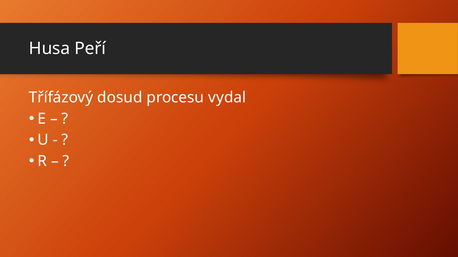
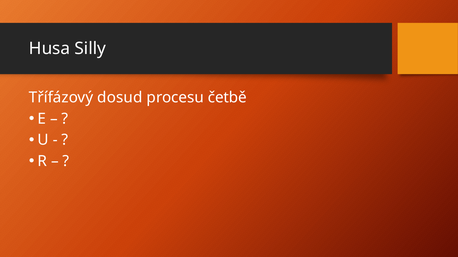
Peří: Peří -> Silly (90, 48)
vydal: vydal -> četbě (227, 98)
